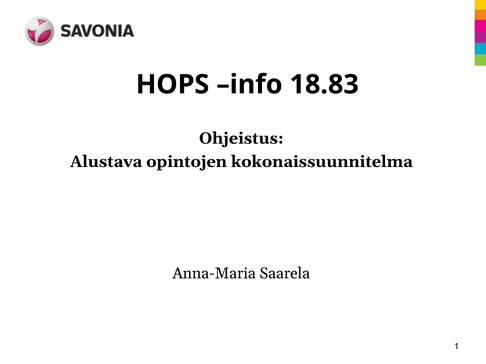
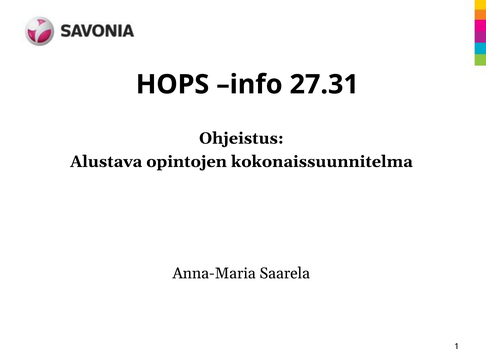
18.83: 18.83 -> 27.31 (324, 85)
